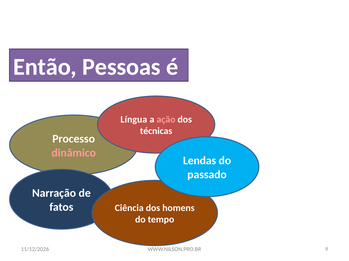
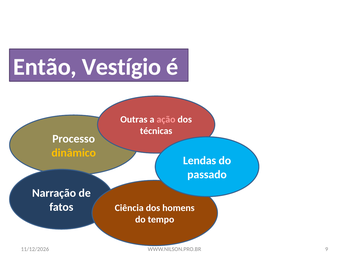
Pessoas: Pessoas -> Vestígio (121, 67)
Língua: Língua -> Outras (134, 120)
dinâmico colour: pink -> yellow (74, 153)
